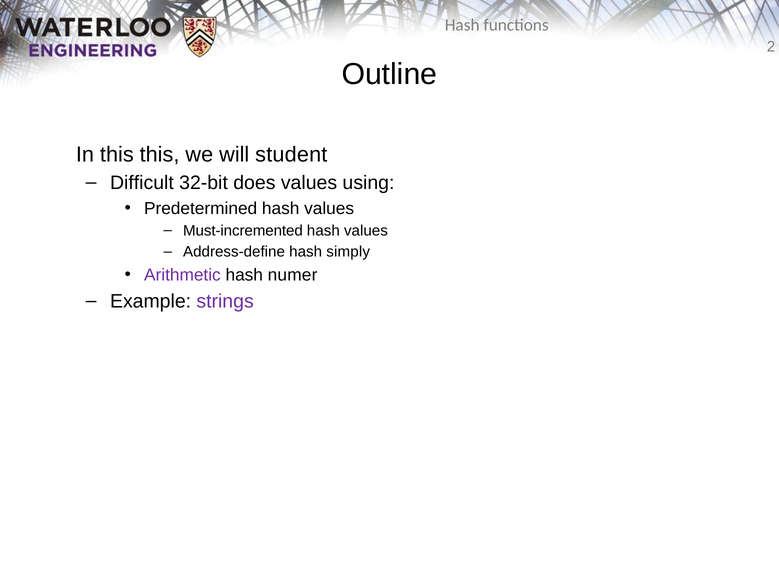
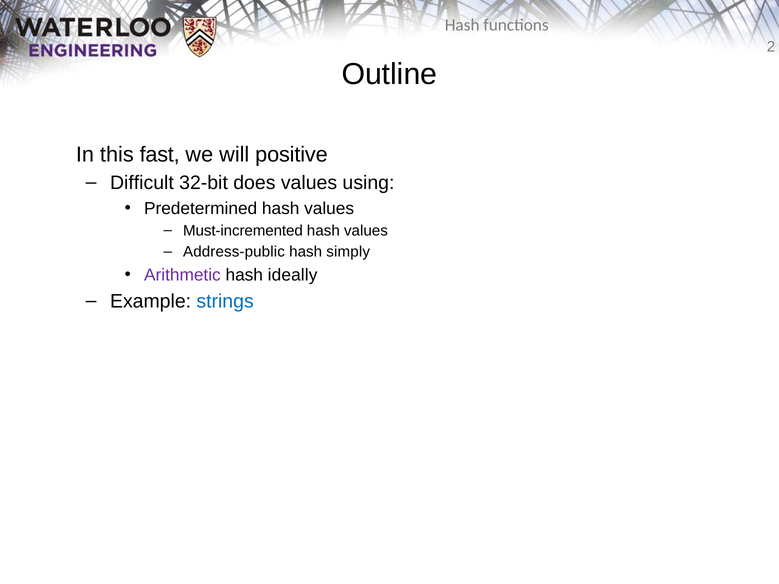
this this: this -> fast (160, 155)
student: student -> positive (291, 155)
Address-define: Address-define -> Address-public (234, 252)
numer: numer -> ideally (293, 275)
strings colour: purple -> blue (225, 301)
